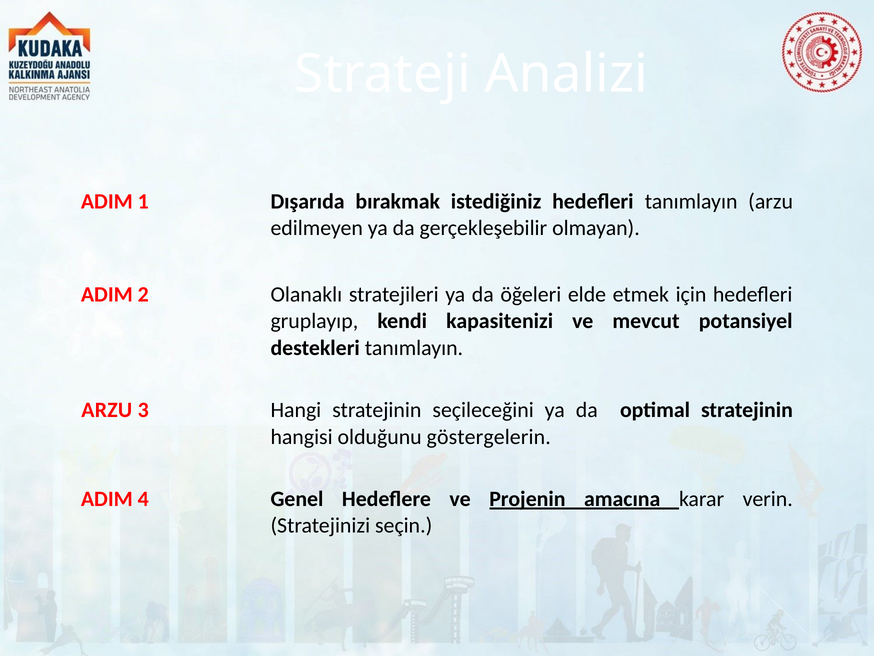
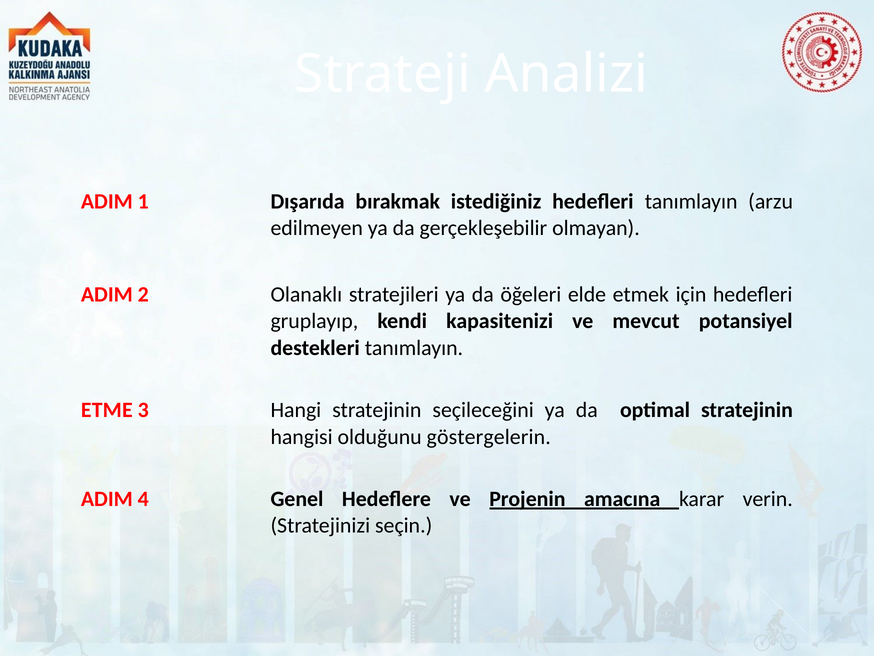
ARZU: ARZU -> ETME (107, 410)
